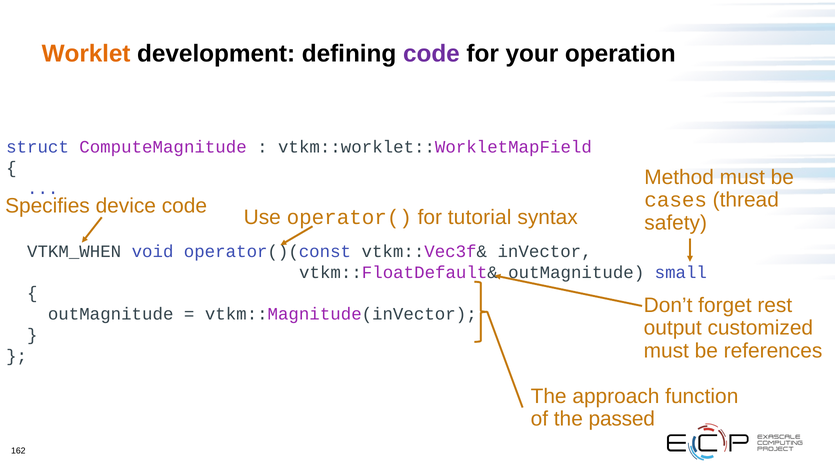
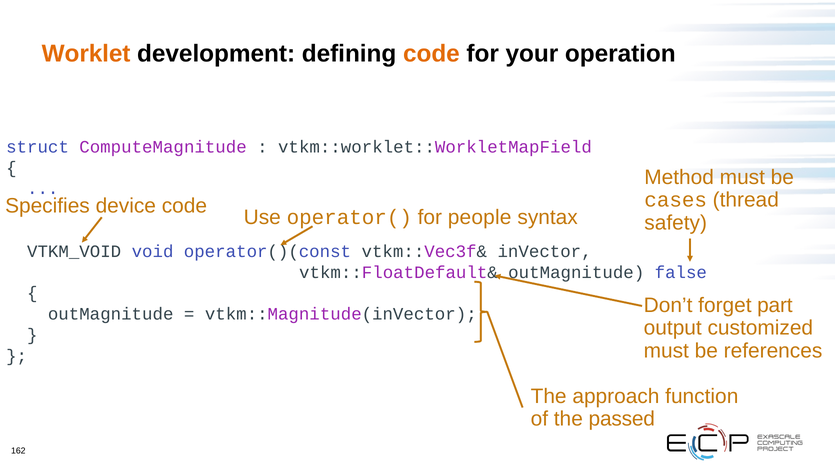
code colour: purple -> orange (431, 54)
tutorial: tutorial -> people (480, 217)
VTKM_WHEN: VTKM_WHEN -> VTKM_VOID (74, 251)
small: small -> false (681, 272)
rest: rest -> part (775, 305)
